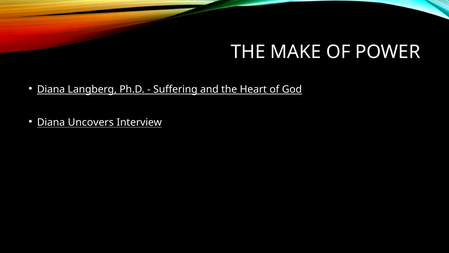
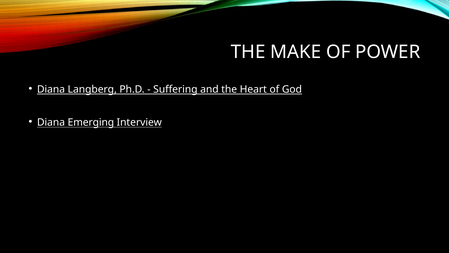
Uncovers: Uncovers -> Emerging (91, 122)
